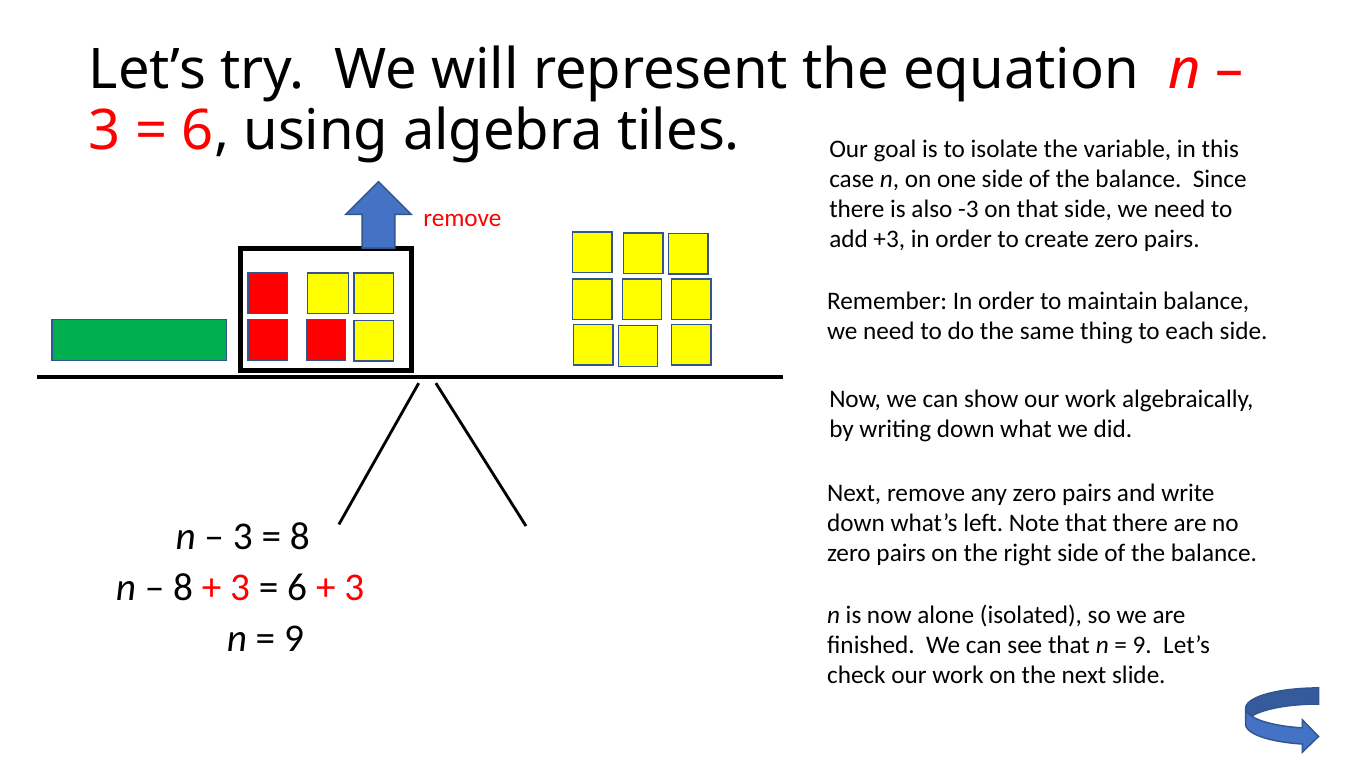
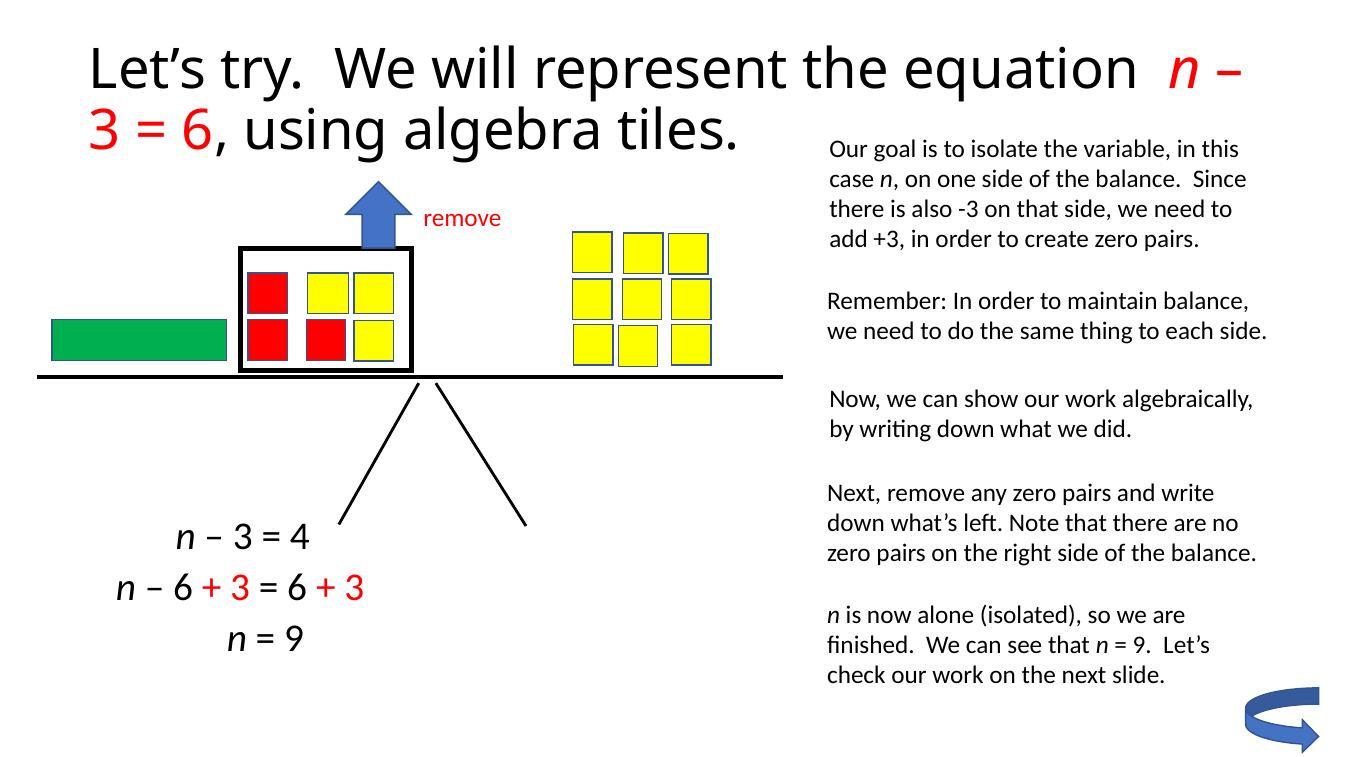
8: 8 -> 4 (300, 537)
8: 8 -> 6 (183, 587)
